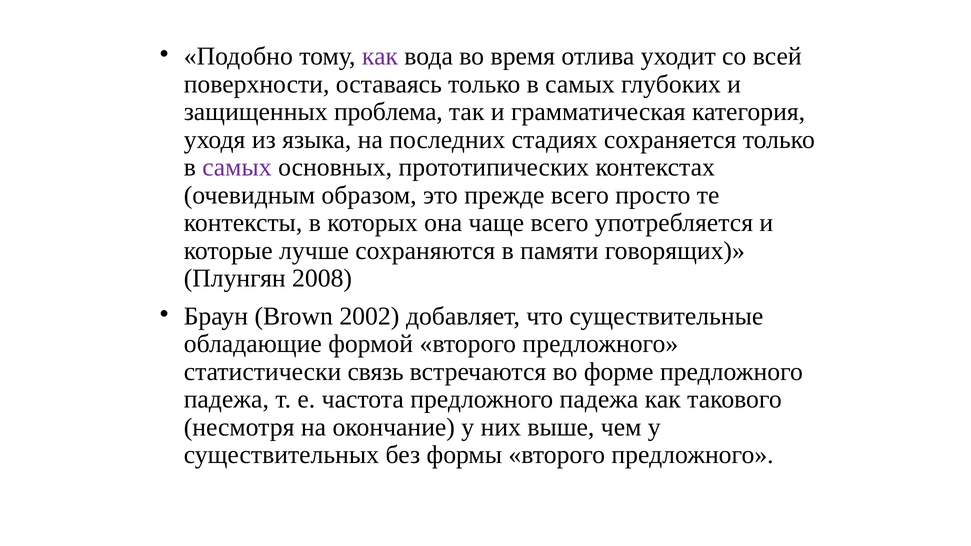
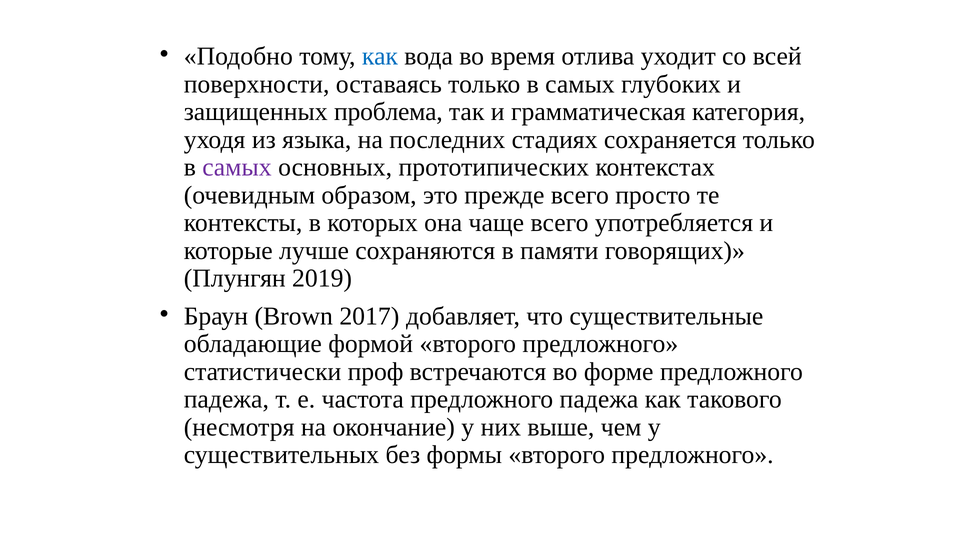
как colour: purple -> blue (380, 56)
2008: 2008 -> 2019 (322, 278)
2002: 2002 -> 2017 (369, 316)
связь: связь -> проф (376, 372)
